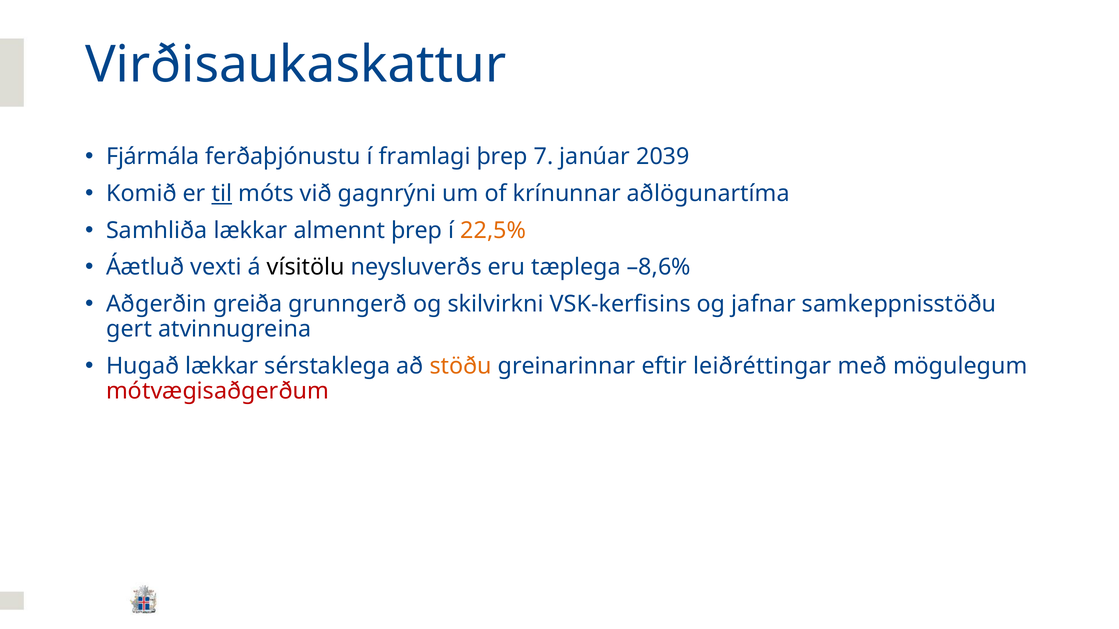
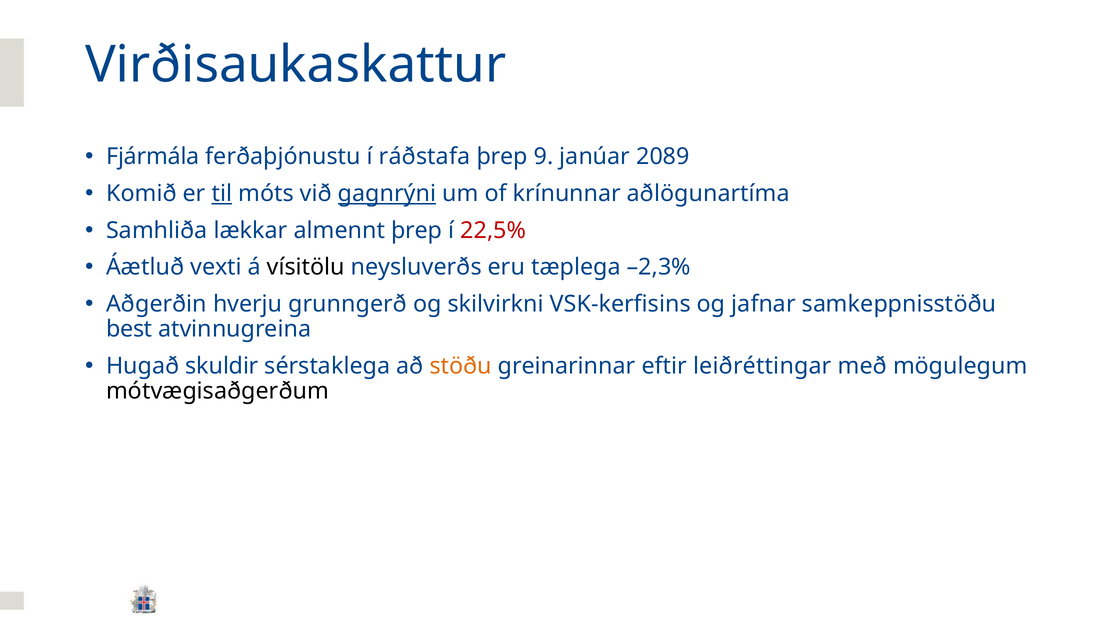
framlagi: framlagi -> ráðstafa (425, 157)
7: 7 -> 9 (543, 157)
2039: 2039 -> 2089 (663, 157)
gagnrýni underline: none -> present (387, 194)
22,5% colour: orange -> red (493, 231)
–8,6%: –8,6% -> –2,3% (659, 267)
greiða: greiða -> hverju (248, 304)
gert: gert -> best (129, 329)
Hugað lækkar: lækkar -> skuldir (222, 366)
mótvægisaðgerðum colour: red -> black (218, 391)
